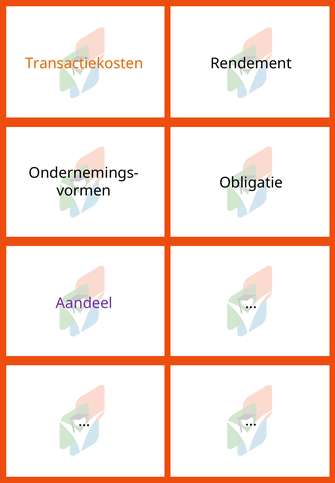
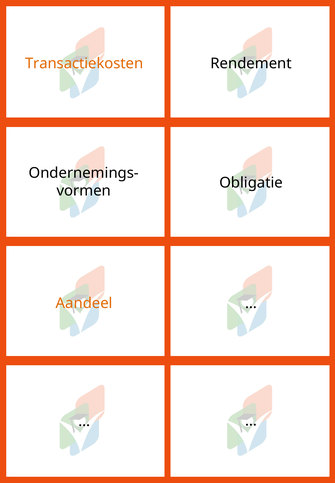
Aandeel colour: purple -> orange (84, 304)
